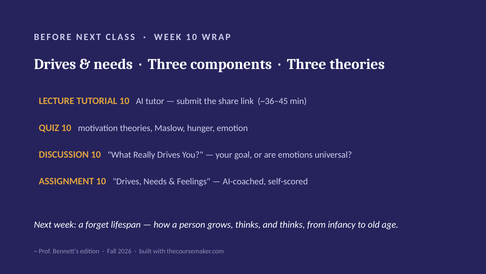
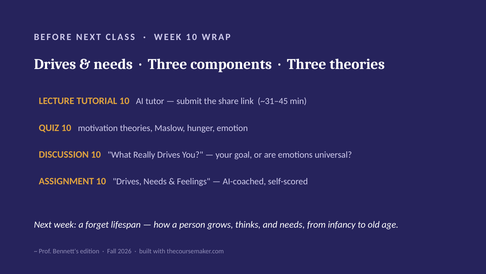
~36–45: ~36–45 -> ~31–45 (273, 101)
and thinks: thinks -> needs (292, 224)
